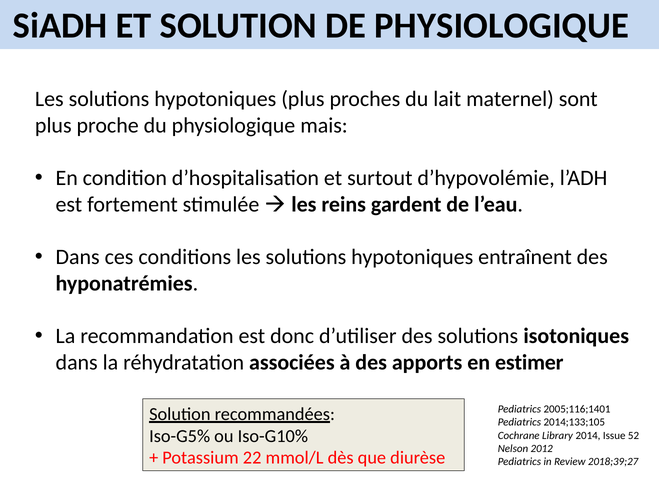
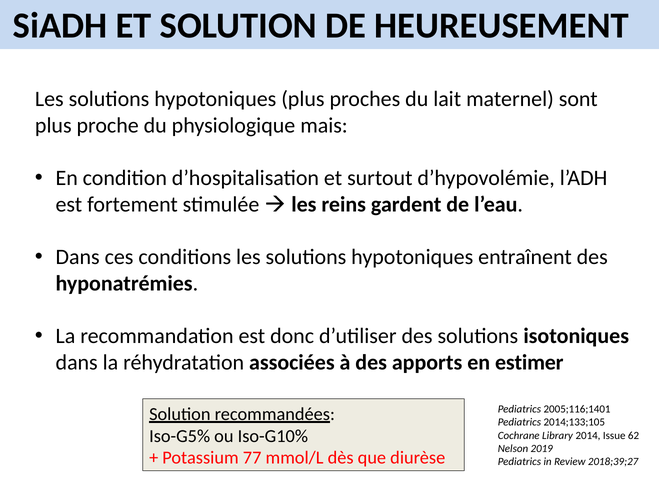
DE PHYSIOLOGIQUE: PHYSIOLOGIQUE -> HEUREUSEMENT (502, 26)
52: 52 -> 62 (634, 436)
2012: 2012 -> 2019 (542, 449)
22: 22 -> 77 (252, 458)
